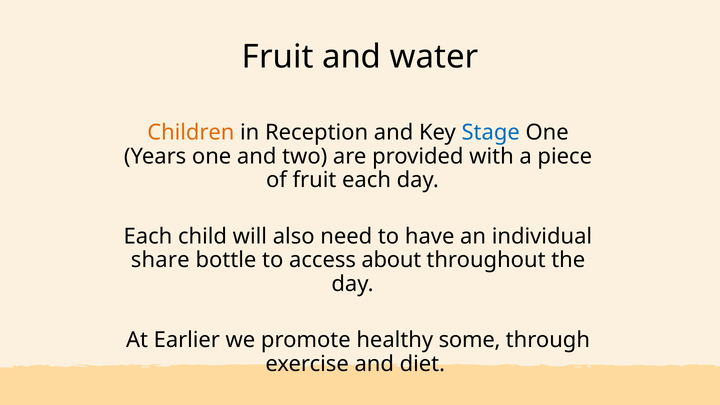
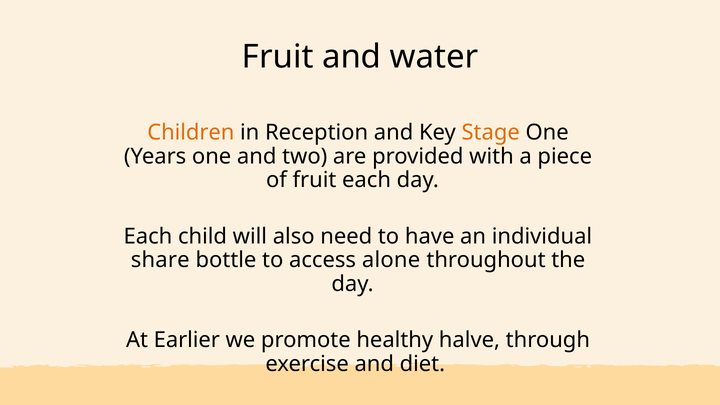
Stage colour: blue -> orange (491, 133)
about: about -> alone (391, 260)
some: some -> halve (469, 340)
